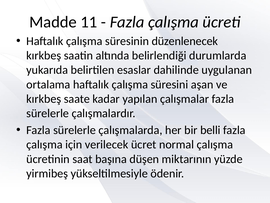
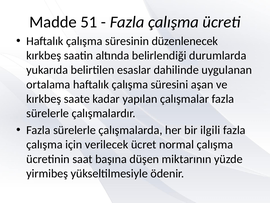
11: 11 -> 51 (89, 22)
belli: belli -> ilgili (210, 130)
